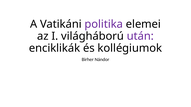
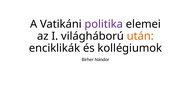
után colour: purple -> orange (140, 36)
